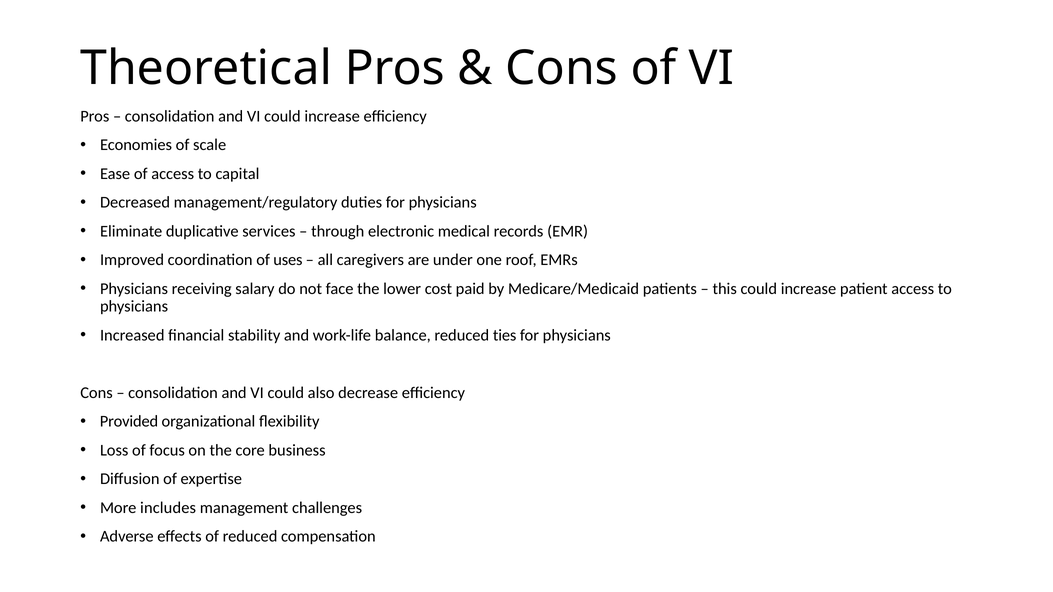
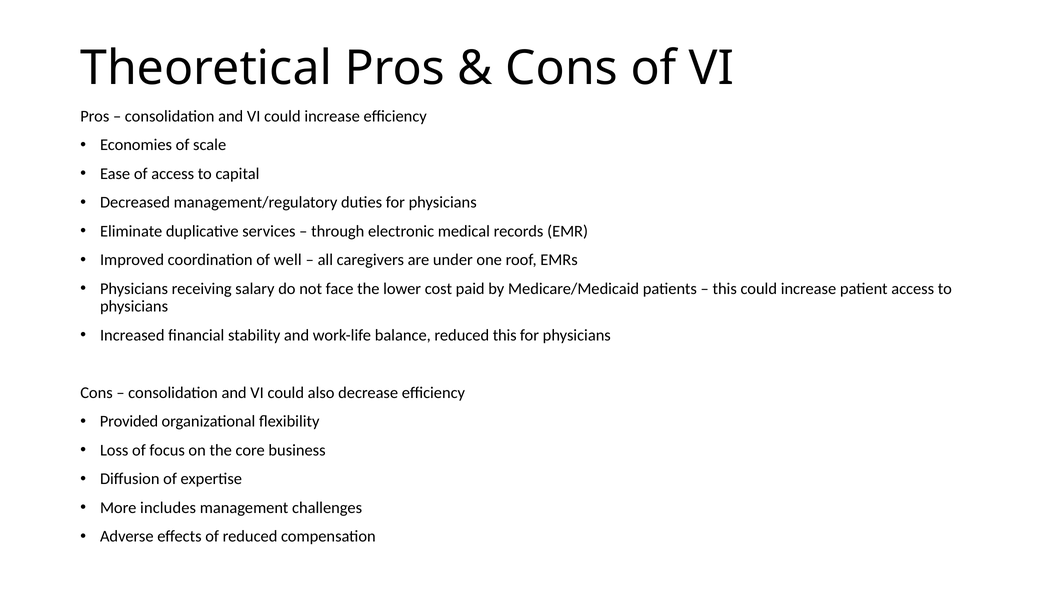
uses: uses -> well (288, 260)
reduced ties: ties -> this (505, 335)
